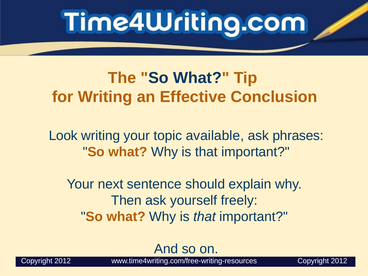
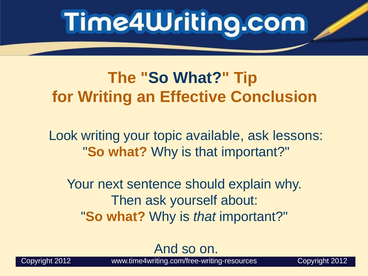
phrases: phrases -> lessons (298, 136)
freely: freely -> about (239, 200)
